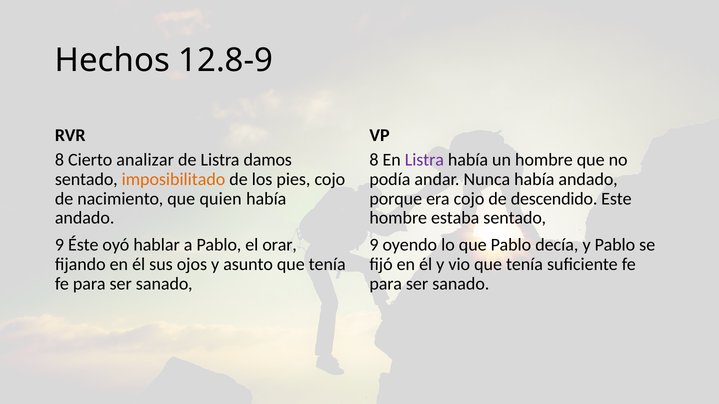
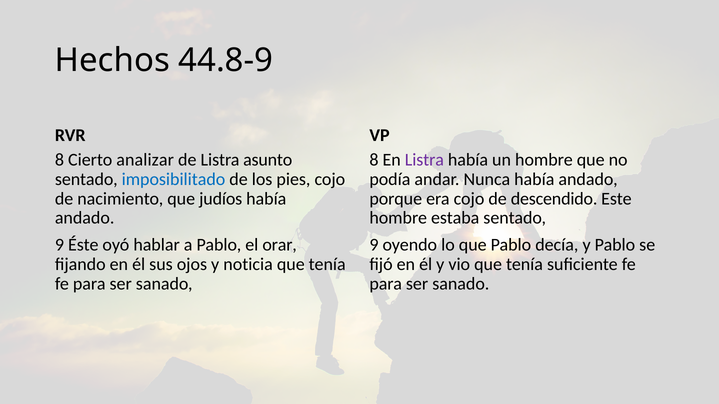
12.8-9: 12.8-9 -> 44.8-9 (226, 60)
damos: damos -> asunto (268, 160)
imposibilitado colour: orange -> blue (173, 179)
quien: quien -> judíos (221, 199)
asunto: asunto -> noticia (248, 265)
